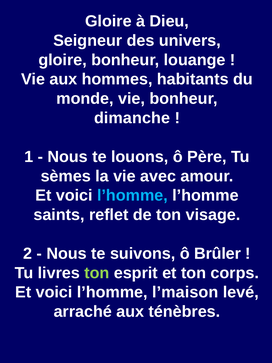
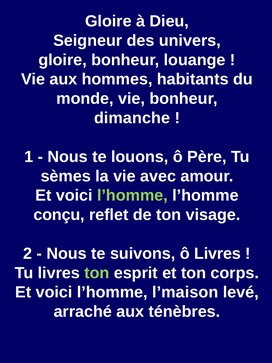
l’homme colour: light blue -> light green (132, 195)
saints: saints -> conçu (59, 215)
ô Brûler: Brûler -> Livres (218, 253)
